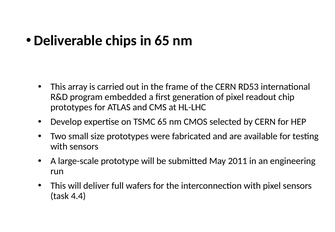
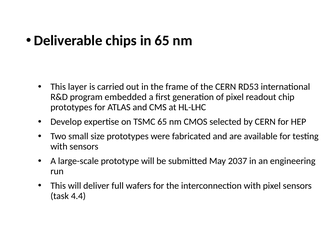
array: array -> layer (78, 87)
2011: 2011 -> 2037 (238, 161)
